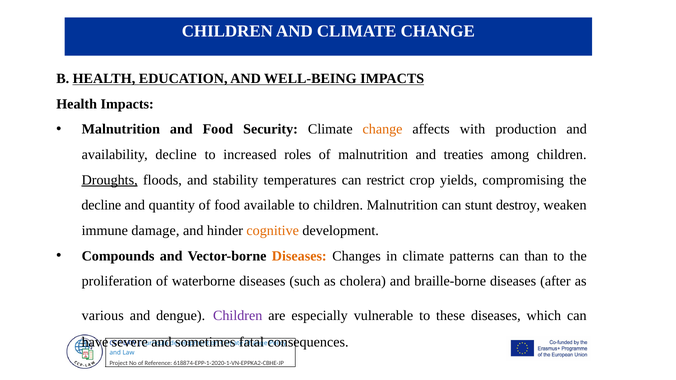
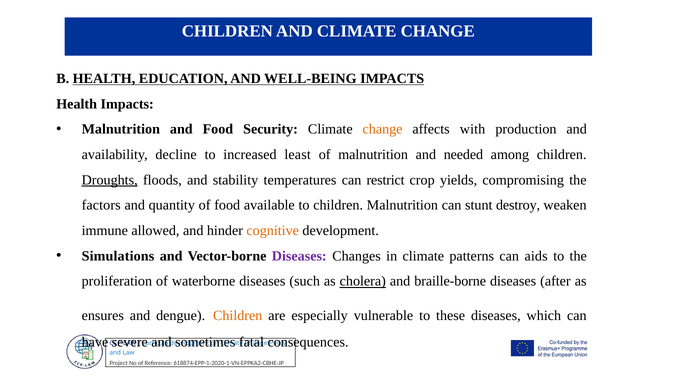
roles: roles -> least (298, 155)
treaties: treaties -> needed (463, 155)
decline: decline -> factors (101, 205)
damage: damage -> allowed (155, 231)
Compounds: Compounds -> Simulations (118, 256)
Diseases colour: orange -> purple (299, 256)
than: than -> aids (536, 256)
cholera underline: none -> present (363, 282)
various: various -> ensures (103, 316)
Children colour: purple -> orange (238, 316)
